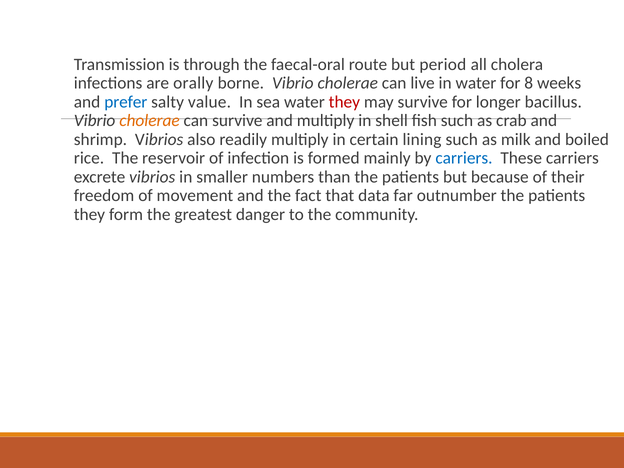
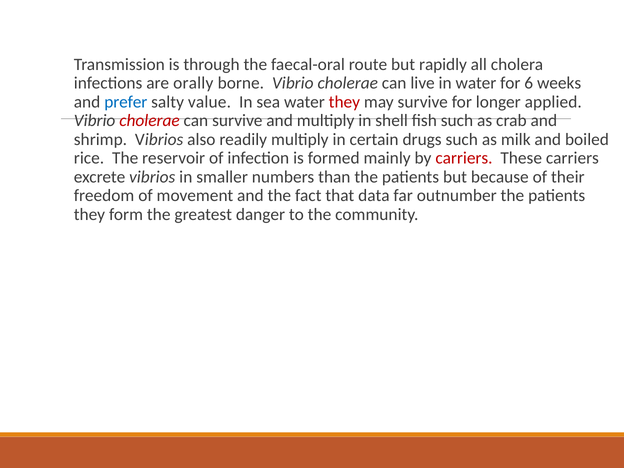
period: period -> rapidly (443, 64)
8: 8 -> 6 (529, 83)
bacillus: bacillus -> applied (553, 102)
cholerae colour: orange -> red (150, 121)
lining: lining -> drugs (422, 139)
carriers colour: blue -> red (464, 158)
